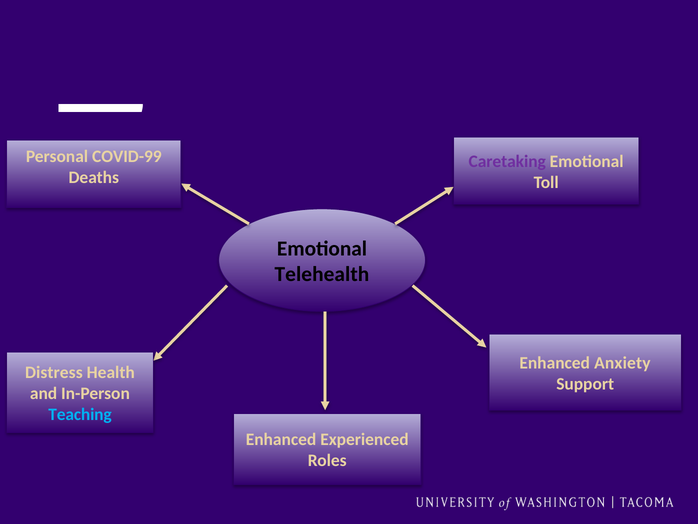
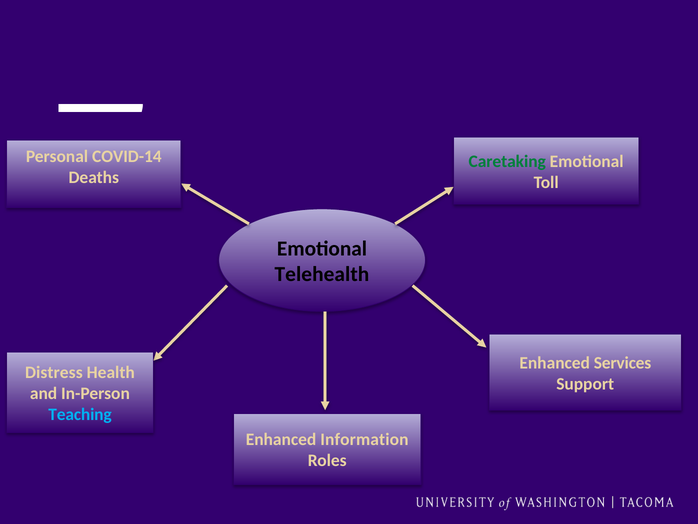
COVID-99: COVID-99 -> COVID-14 (127, 156)
Caretaking colour: purple -> green (507, 161)
Anxiety: Anxiety -> Services (623, 363)
Experienced: Experienced -> Information (364, 439)
